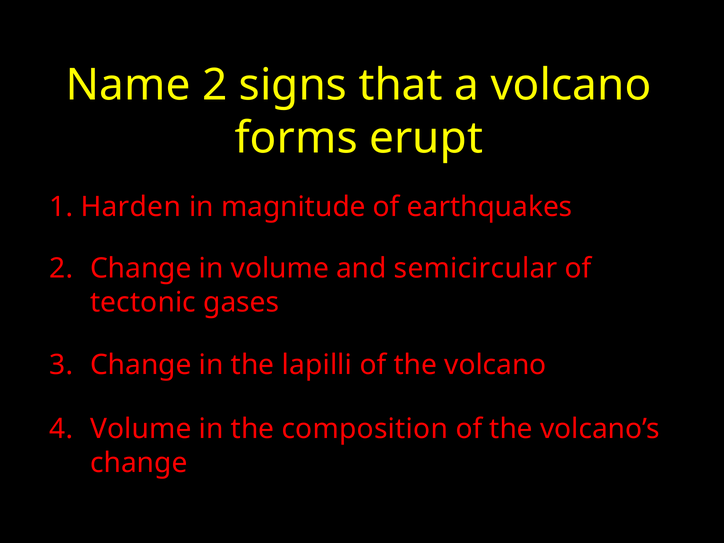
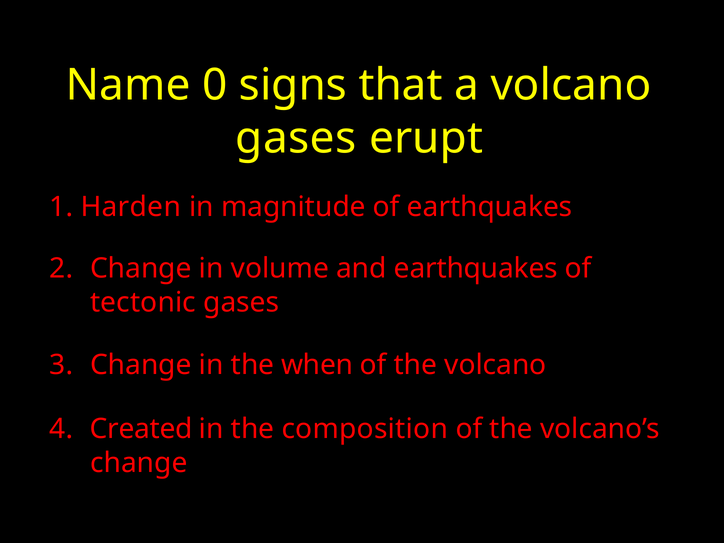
Name 2: 2 -> 0 (215, 85)
forms: forms -> gases (296, 138)
and semicircular: semicircular -> earthquakes (476, 269)
lapilli: lapilli -> when (317, 365)
4 Volume: Volume -> Created (141, 429)
